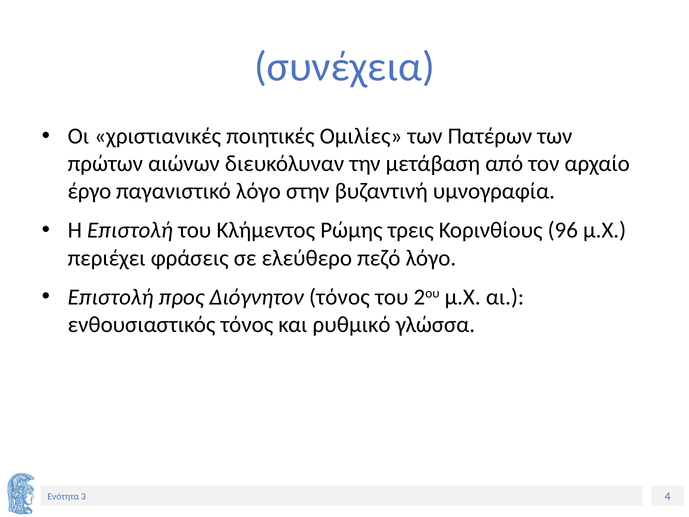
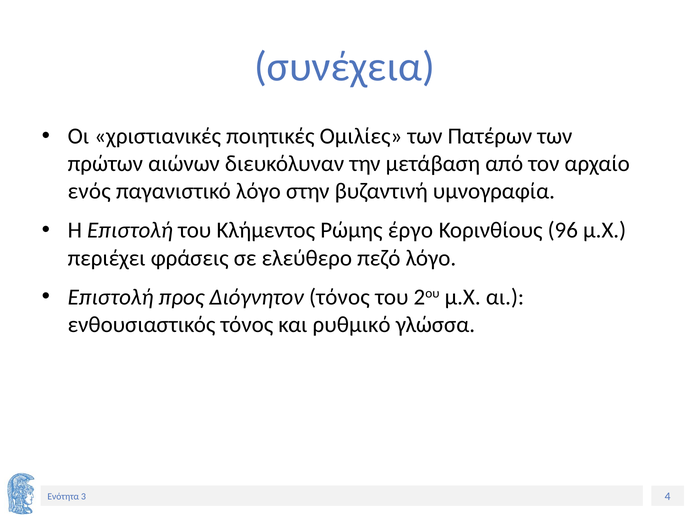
έργο: έργο -> ενός (89, 191)
τρεις: τρεις -> έργο (410, 230)
